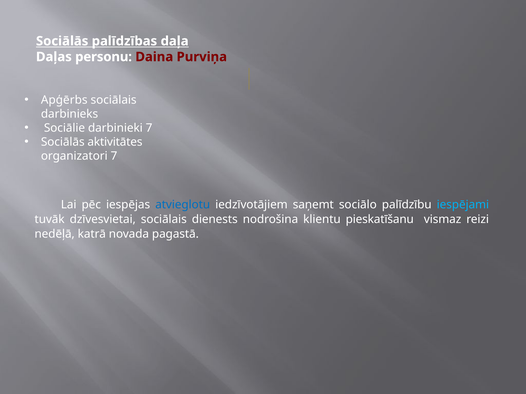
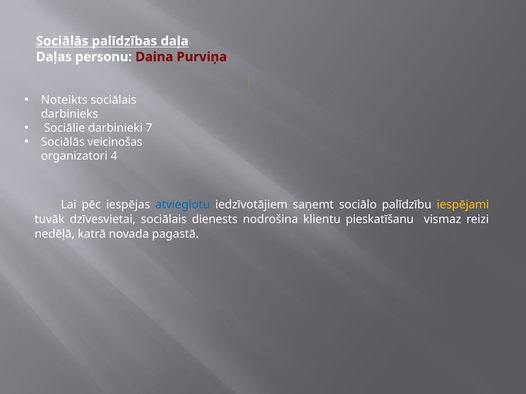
Apģērbs: Apģērbs -> Noteikts (64, 100)
aktivitātes: aktivitātes -> veicinošas (115, 142)
organizatori 7: 7 -> 4 (114, 156)
iespējami colour: light blue -> yellow (463, 205)
